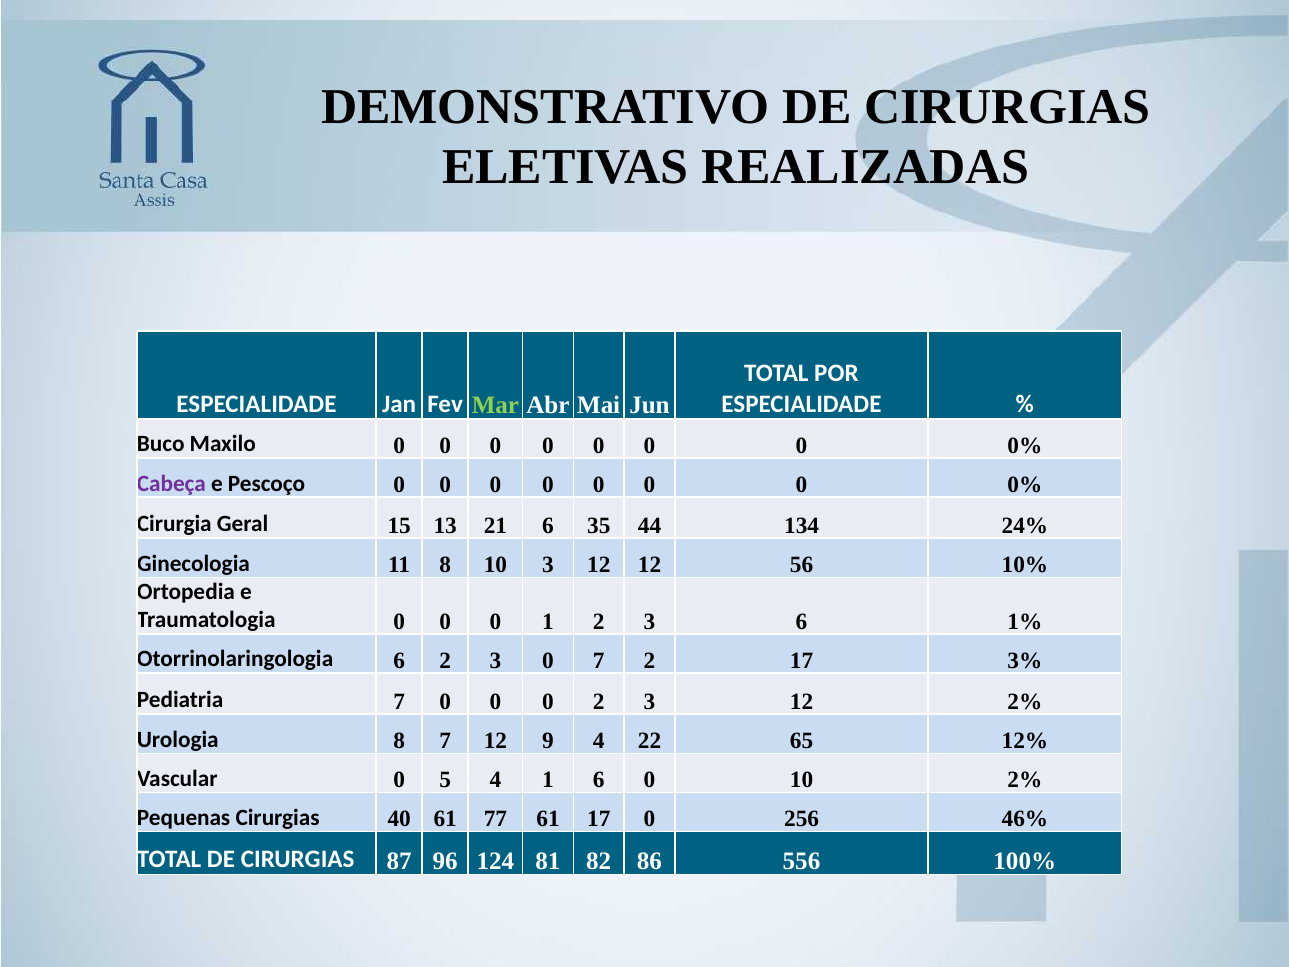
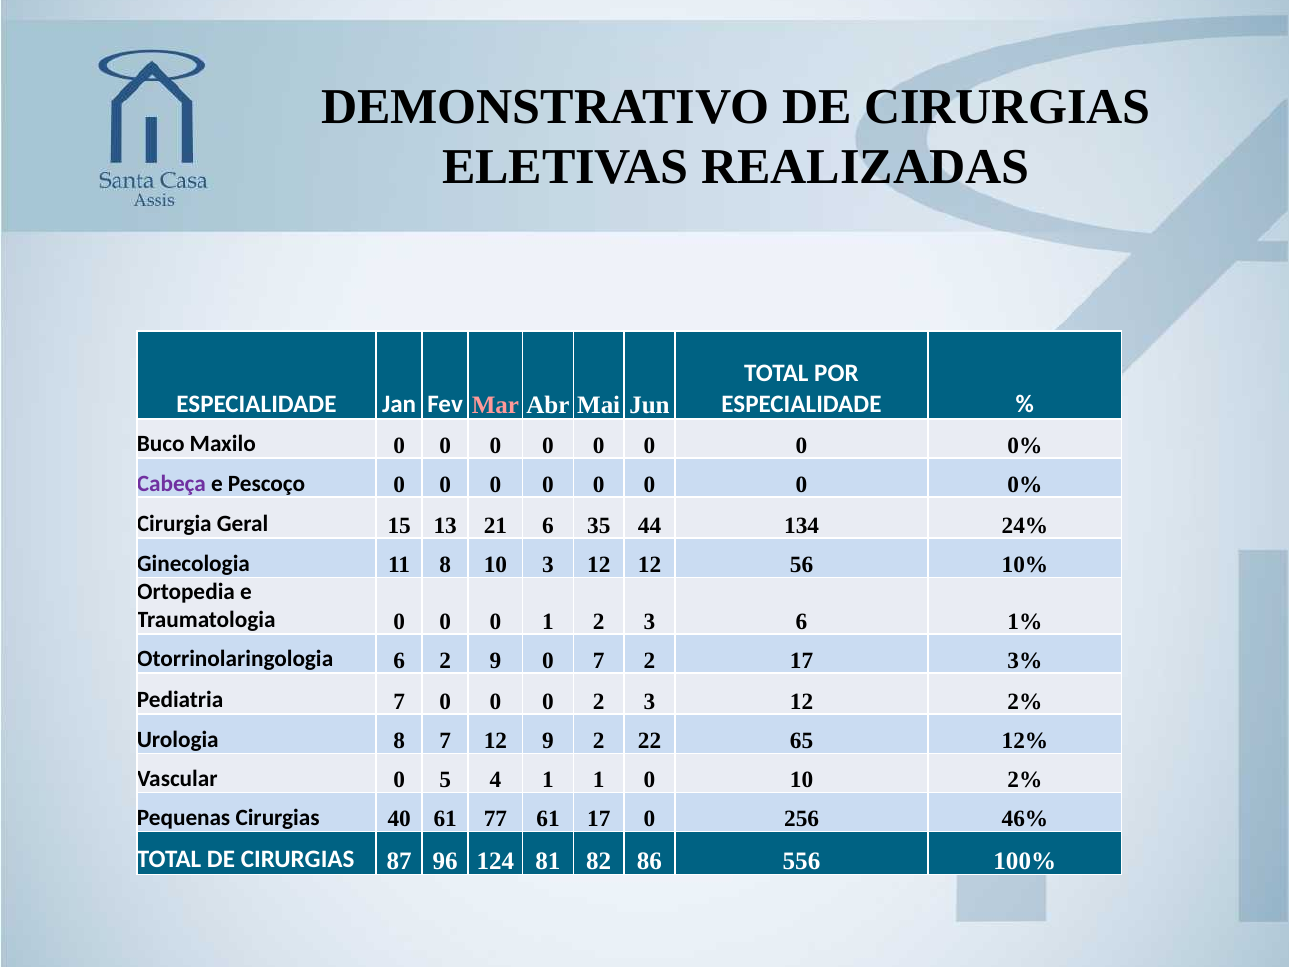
Mar colour: light green -> pink (495, 405)
6 2 3: 3 -> 9 (495, 660)
9 4: 4 -> 2 (599, 740)
1 6: 6 -> 1 (599, 780)
